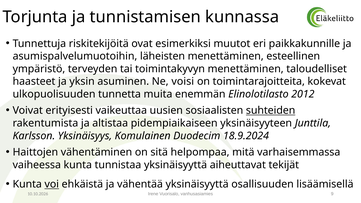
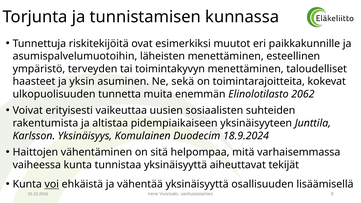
voisi: voisi -> sekä (183, 82)
2012: 2012 -> 2062 (303, 94)
suhteiden underline: present -> none (271, 111)
